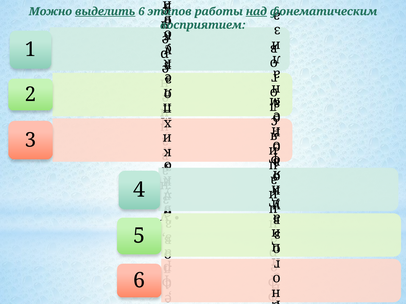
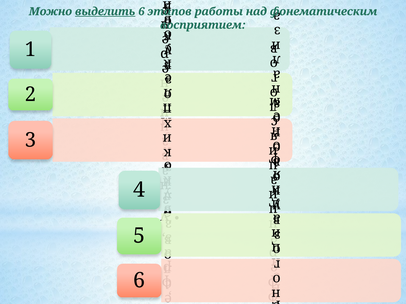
над underline: present -> none (256, 12)
